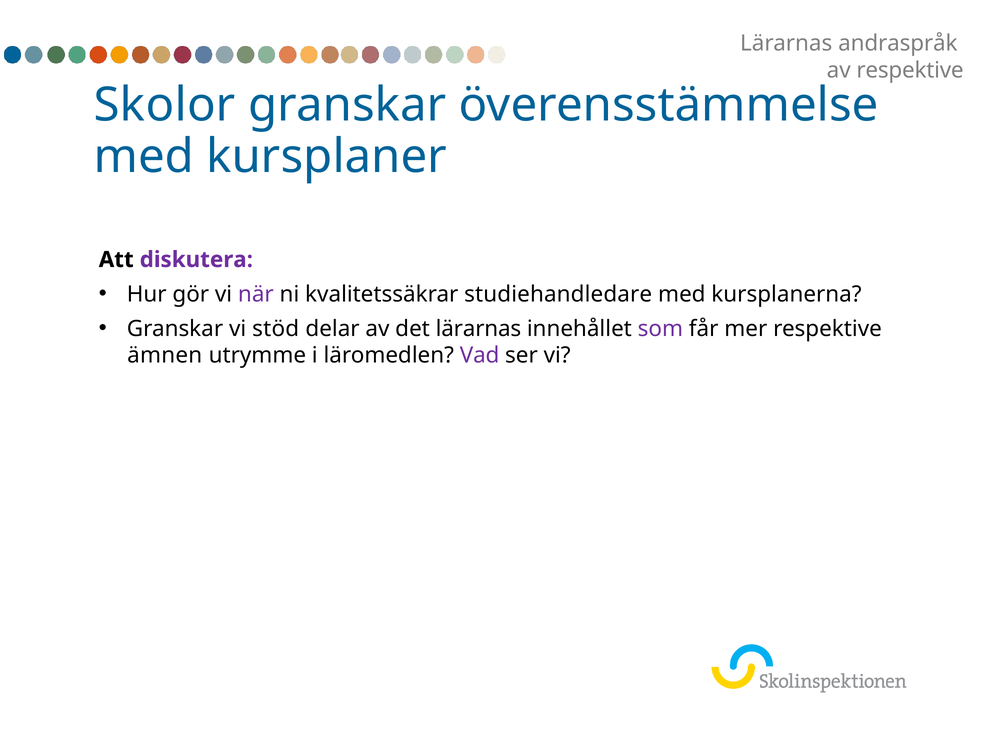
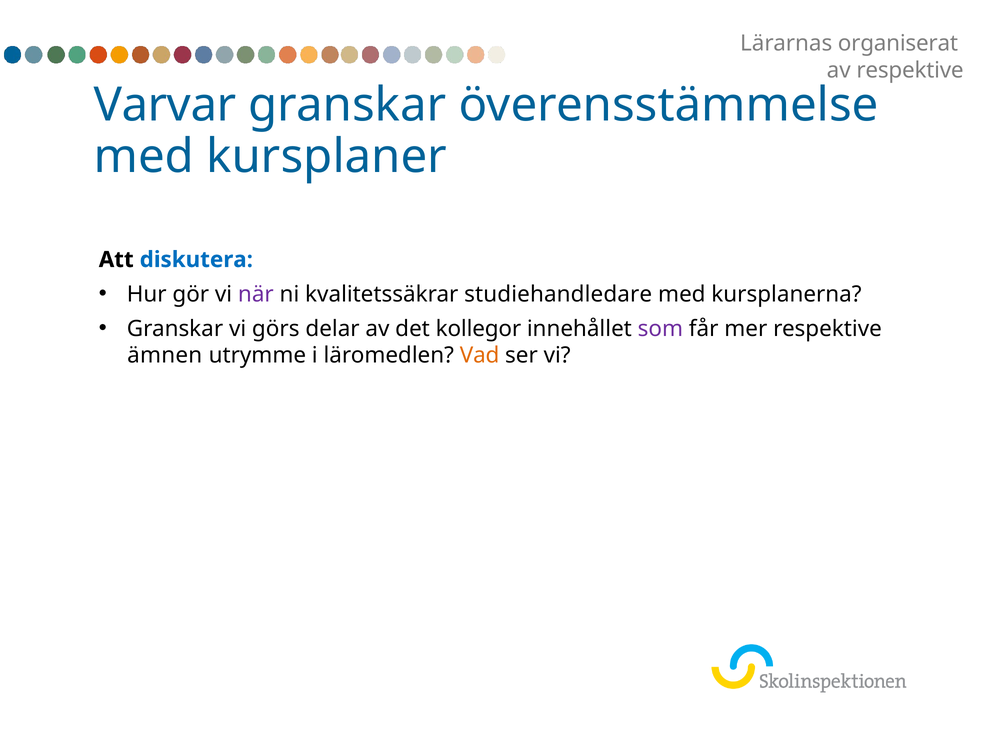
andraspråk: andraspråk -> organiserat (898, 43)
Skolor: Skolor -> Varvar (165, 105)
diskutera colour: purple -> blue (196, 260)
stöd: stöd -> görs (276, 329)
det lärarnas: lärarnas -> kollegor (478, 329)
Vad colour: purple -> orange (480, 356)
